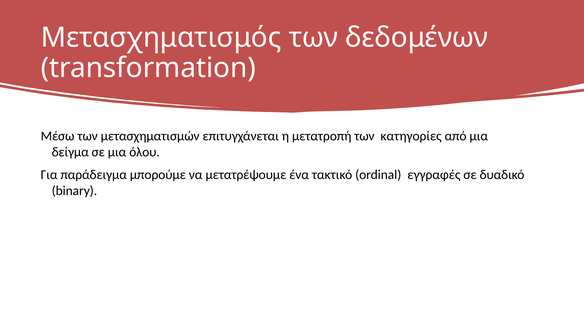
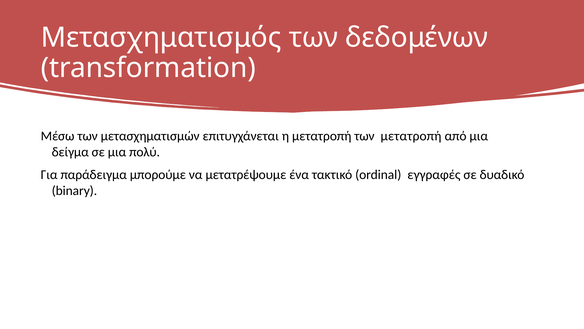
των κατηγορίες: κατηγορίες -> μετατροπή (411, 136)
όλου: όλου -> πολύ (145, 152)
